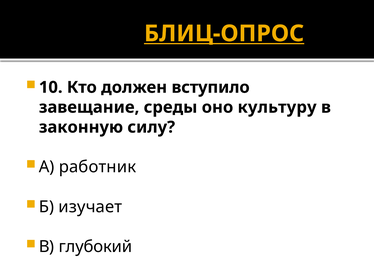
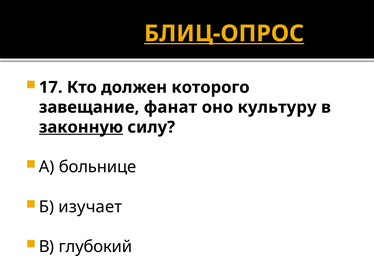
10: 10 -> 17 (51, 87)
вступило: вступило -> которого (211, 87)
среды: среды -> фанат (170, 107)
законную underline: none -> present (81, 127)
работник: работник -> больнице (98, 167)
